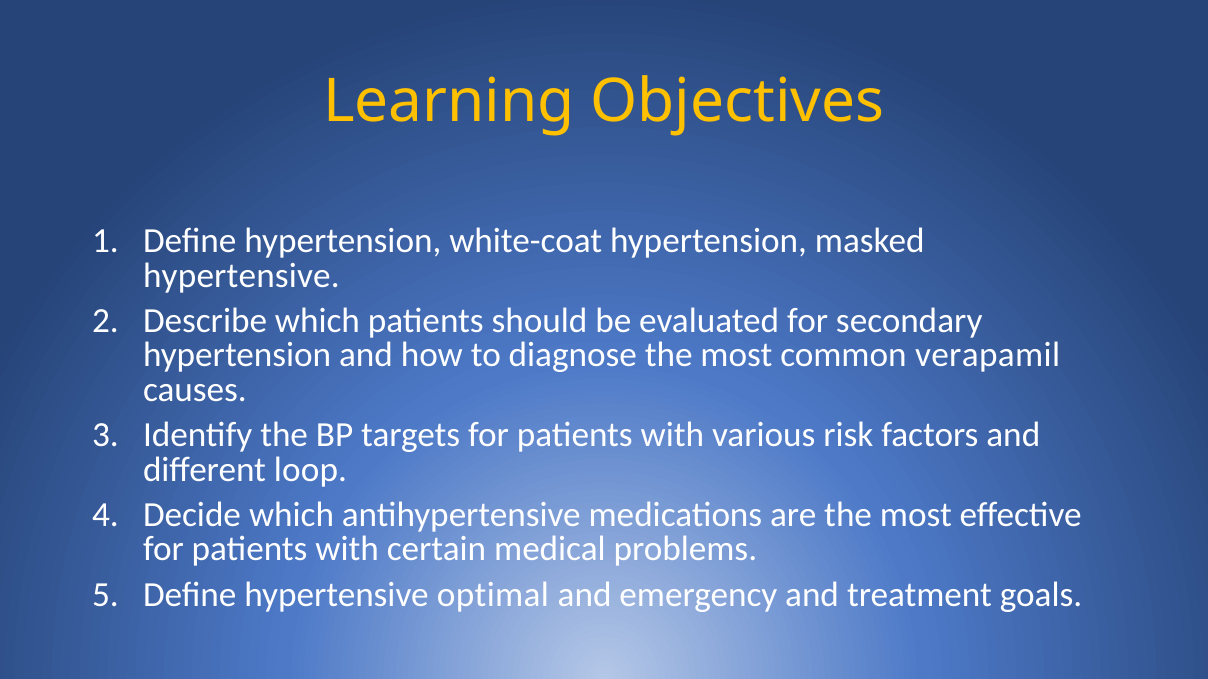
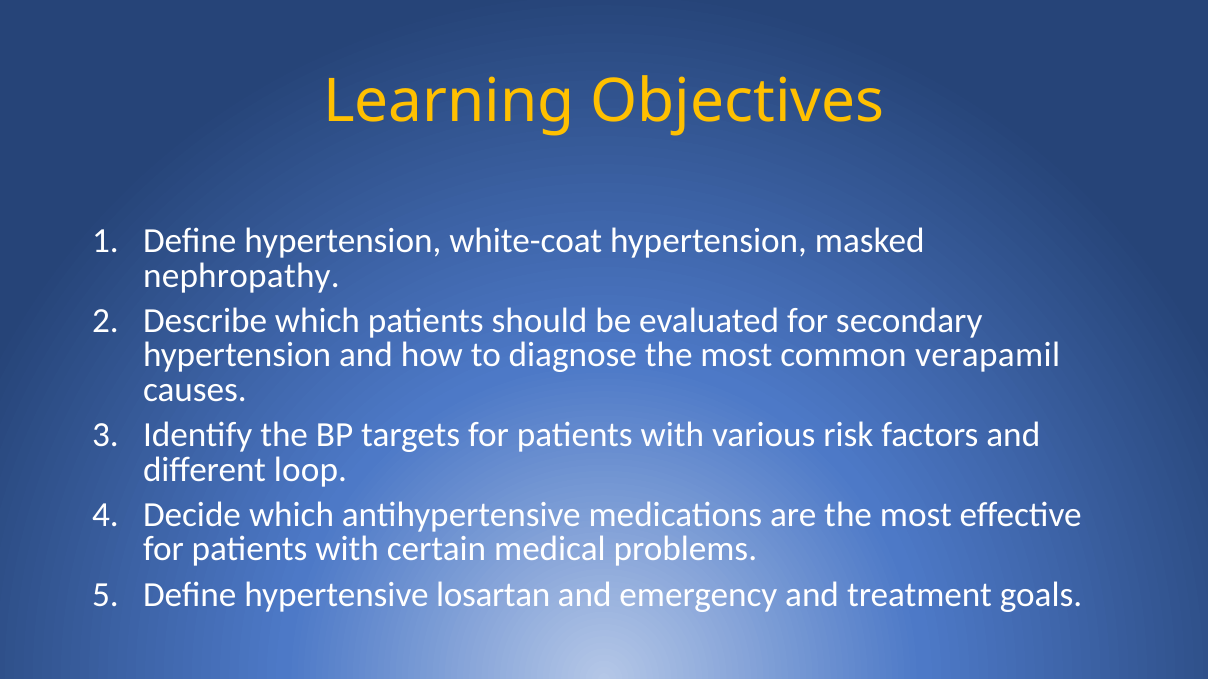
hypertensive: hypertensive -> nephropathy (241, 276)
optimal: optimal -> losartan (493, 595)
